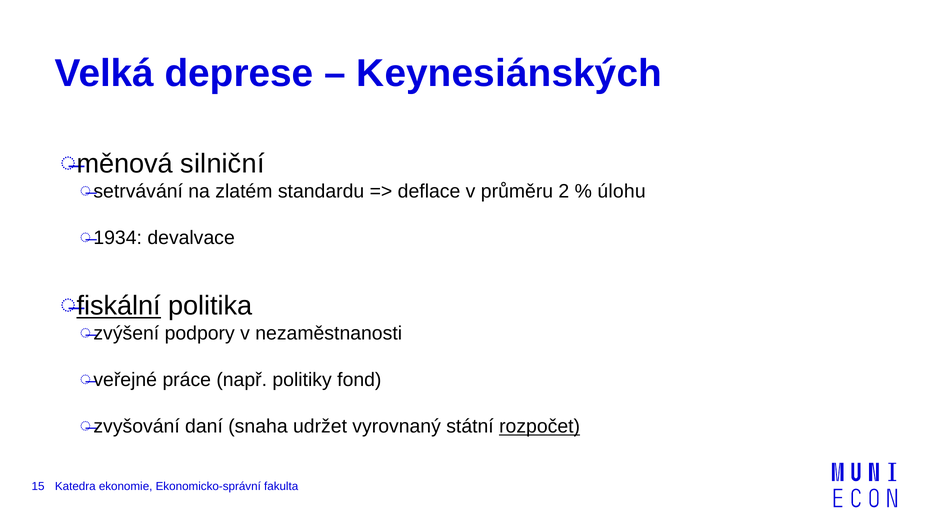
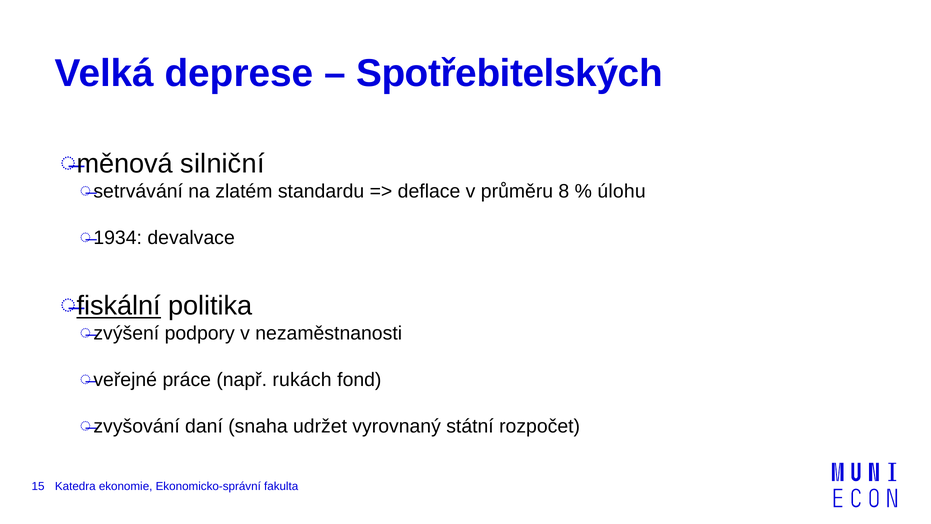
Keynesiánských: Keynesiánských -> Spotřebitelských (509, 73)
2: 2 -> 8 (564, 191)
politiky: politiky -> rukách (302, 380)
rozpočet underline: present -> none (540, 426)
